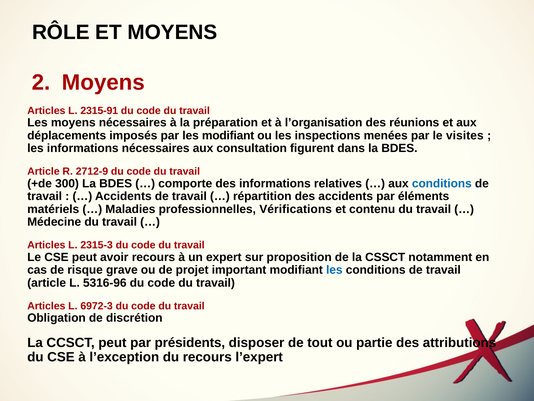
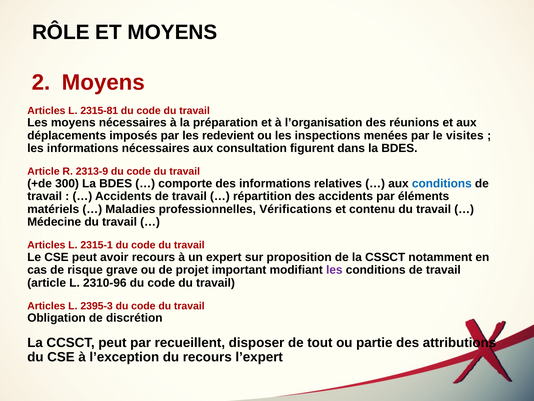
2315-91: 2315-91 -> 2315-81 (99, 110)
les modifiant: modifiant -> redevient (228, 135)
2712-9: 2712-9 -> 2313-9 (92, 171)
2315-3: 2315-3 -> 2315-1 (97, 245)
les colour: blue -> purple (334, 270)
5316-96: 5316-96 -> 2310-96 (105, 282)
6972-3: 6972-3 -> 2395-3 (97, 306)
présidents: présidents -> recueillent (190, 342)
